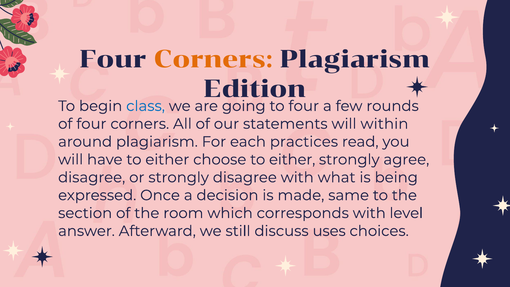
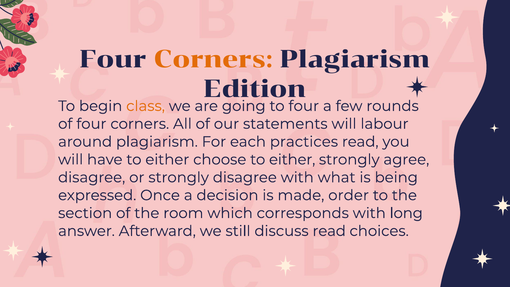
class colour: blue -> orange (146, 106)
within: within -> labour (385, 124)
same: same -> order (349, 195)
level: level -> long (406, 213)
discuss uses: uses -> read (329, 231)
